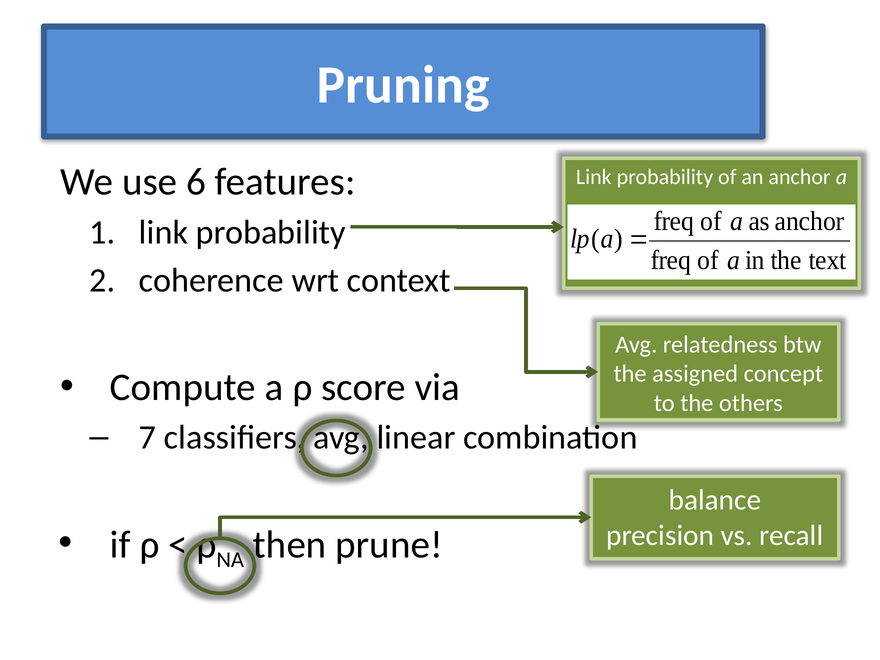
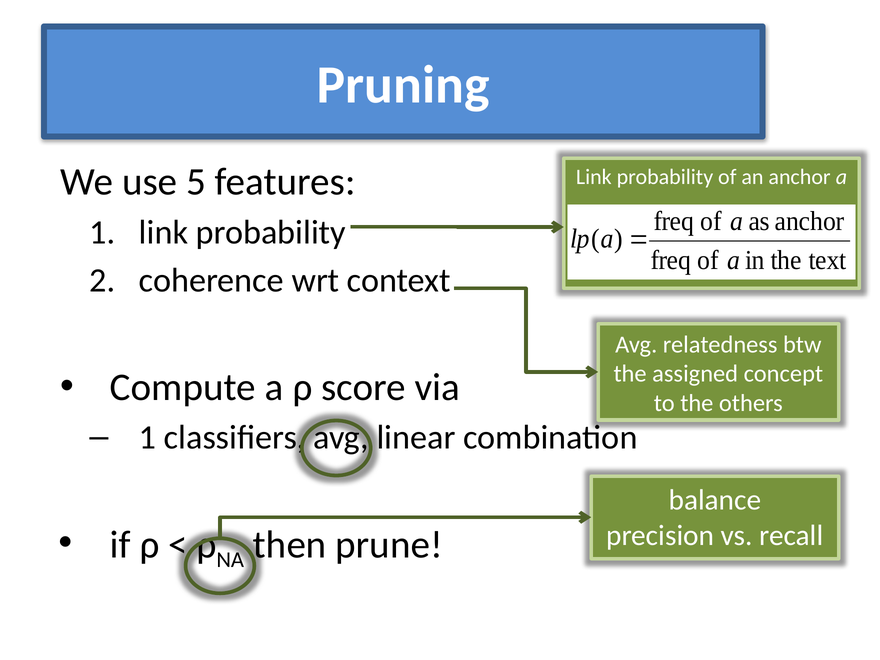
6: 6 -> 5 (196, 182)
7: 7 -> 1 (148, 438)
